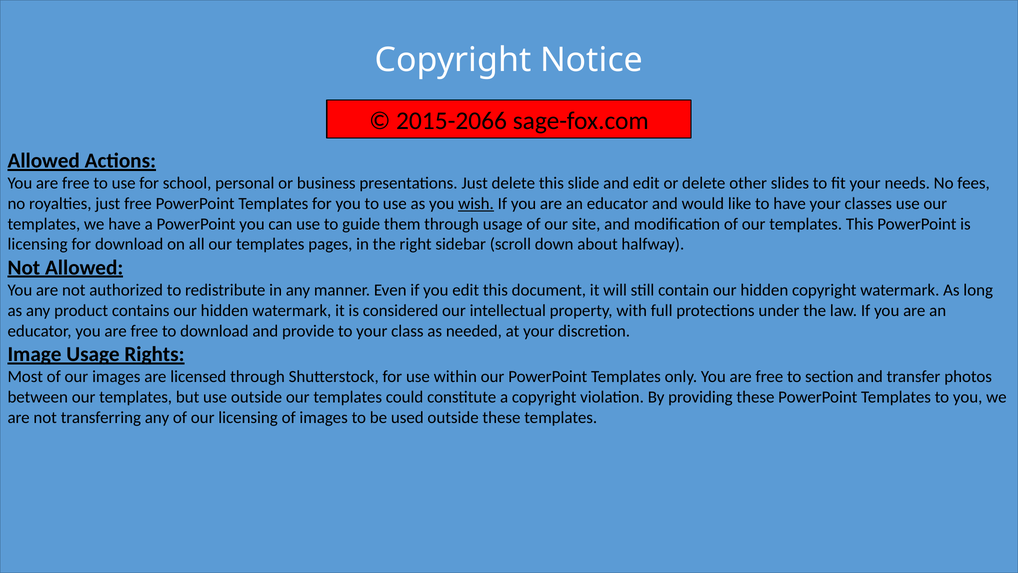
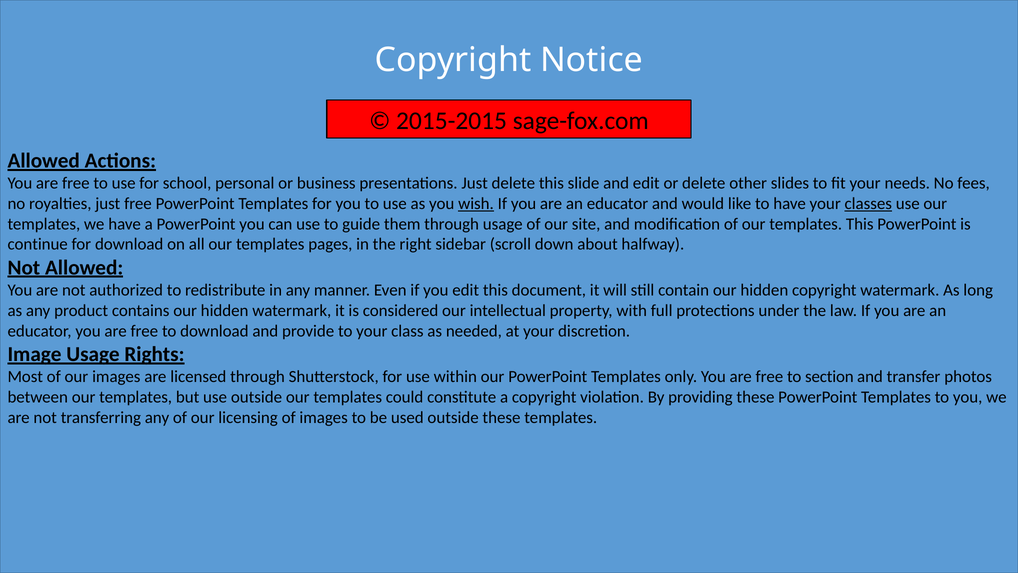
2015-2066: 2015-2066 -> 2015-2015 (452, 121)
classes underline: none -> present (868, 203)
licensing: licensing -> continue (38, 244)
